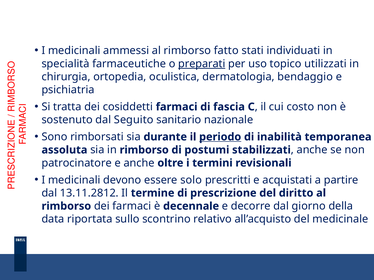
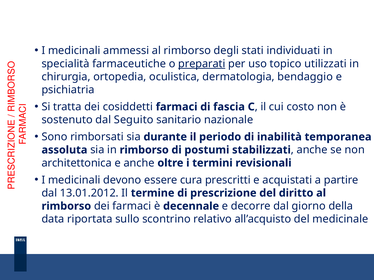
fatto: fatto -> degli (226, 51)
periodo underline: present -> none (220, 137)
patrocinatore: patrocinatore -> architettonica (77, 163)
solo: solo -> cura (191, 180)
13.11.2812: 13.11.2812 -> 13.01.2012 (89, 193)
